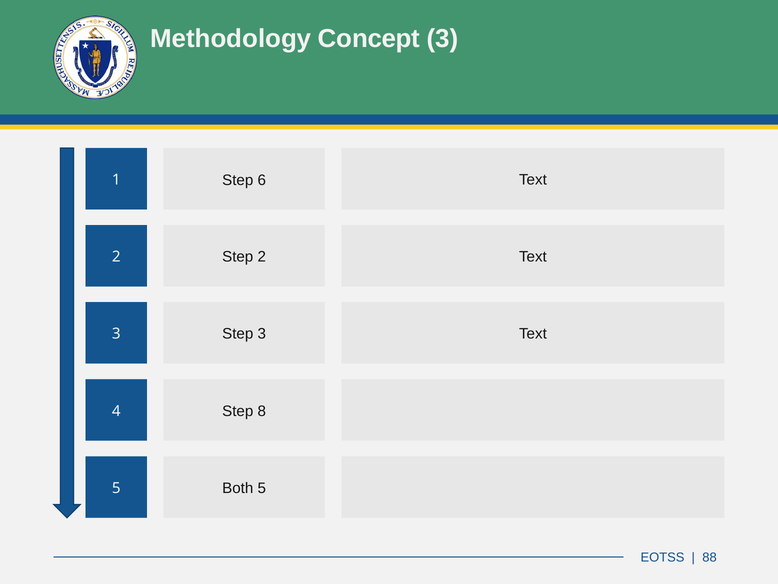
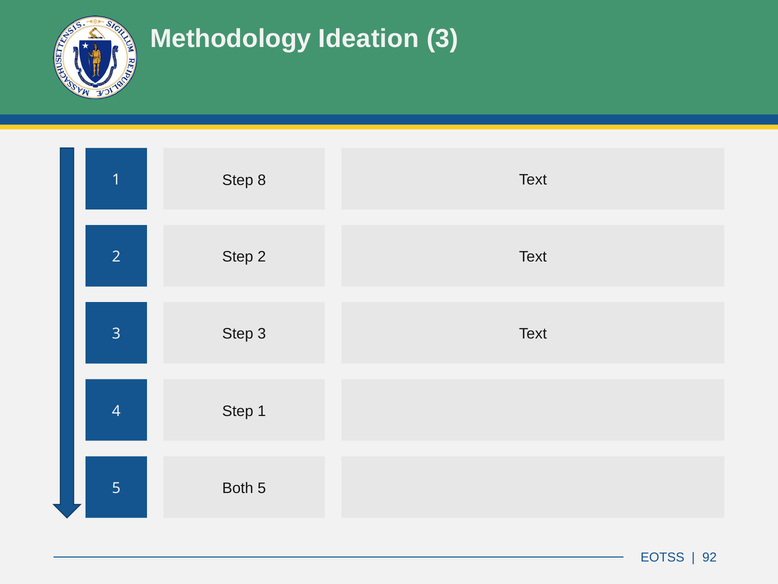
Concept: Concept -> Ideation (369, 39)
6: 6 -> 8 (262, 180)
Step 8: 8 -> 1 (262, 411)
88: 88 -> 92 (710, 557)
